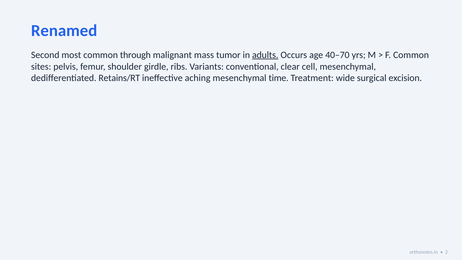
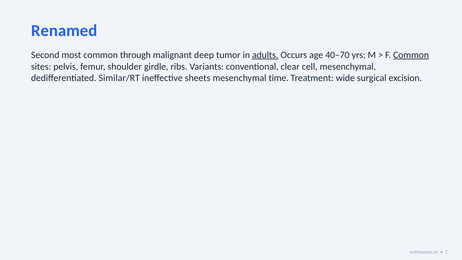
mass: mass -> deep (204, 55)
Common underline: none -> present (411, 55)
Retains/RT: Retains/RT -> Similar/RT (119, 78)
aching: aching -> sheets (198, 78)
